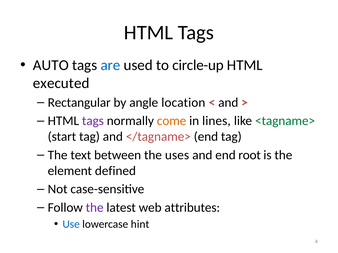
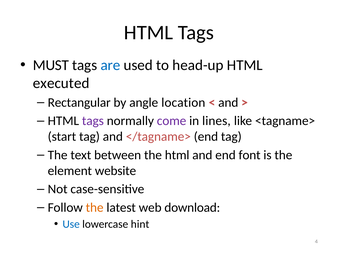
AUTO: AUTO -> MUST (51, 65)
circle-up: circle-up -> head-up (198, 65)
come colour: orange -> purple (172, 121)
<tagname> colour: green -> black (285, 121)
the uses: uses -> html (177, 155)
root: root -> font (250, 155)
defined: defined -> website (116, 171)
the colour: purple -> orange (95, 208)
attributes: attributes -> download (192, 208)
